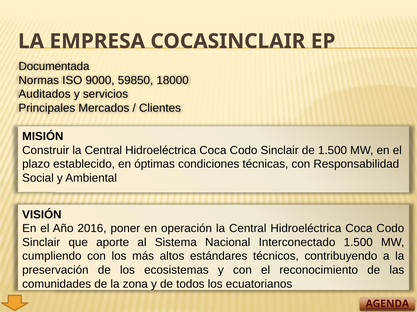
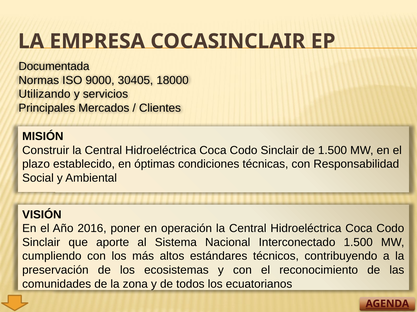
59850: 59850 -> 30405 (135, 80)
Auditados: Auditados -> Utilizando (45, 94)
